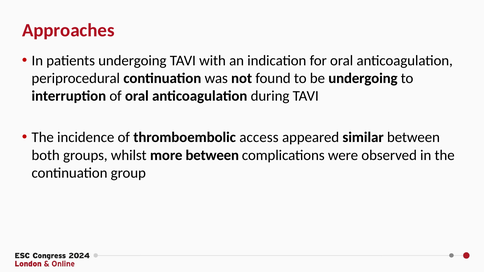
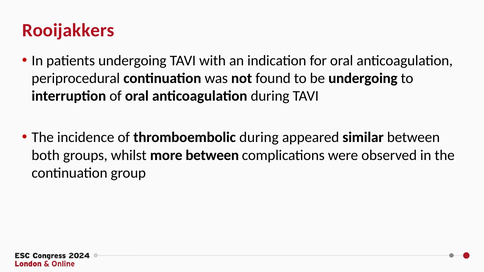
Approaches: Approaches -> Rooijakkers (68, 30)
thromboembolic access: access -> during (259, 138)
